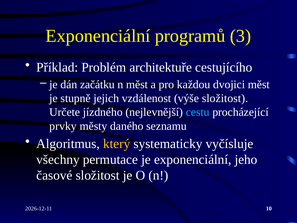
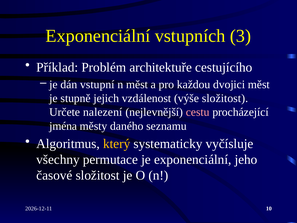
programů: programů -> vstupních (190, 36)
začátku: začátku -> vstupní (97, 84)
jízdného: jízdného -> nalezení (103, 112)
cestu colour: light blue -> pink (198, 112)
prvky: prvky -> jména (63, 126)
